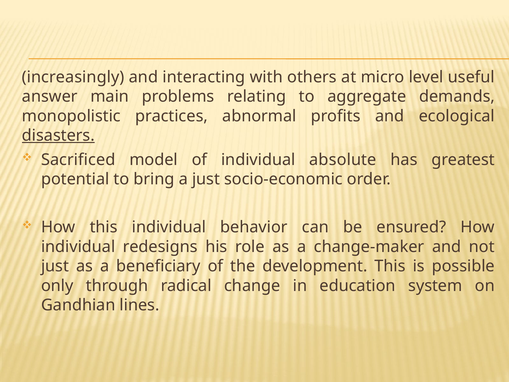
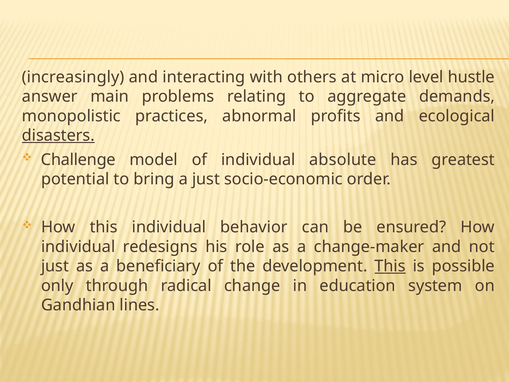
useful: useful -> hustle (471, 77)
Sacrificed: Sacrificed -> Challenge (78, 160)
This underline: none -> present (390, 266)
